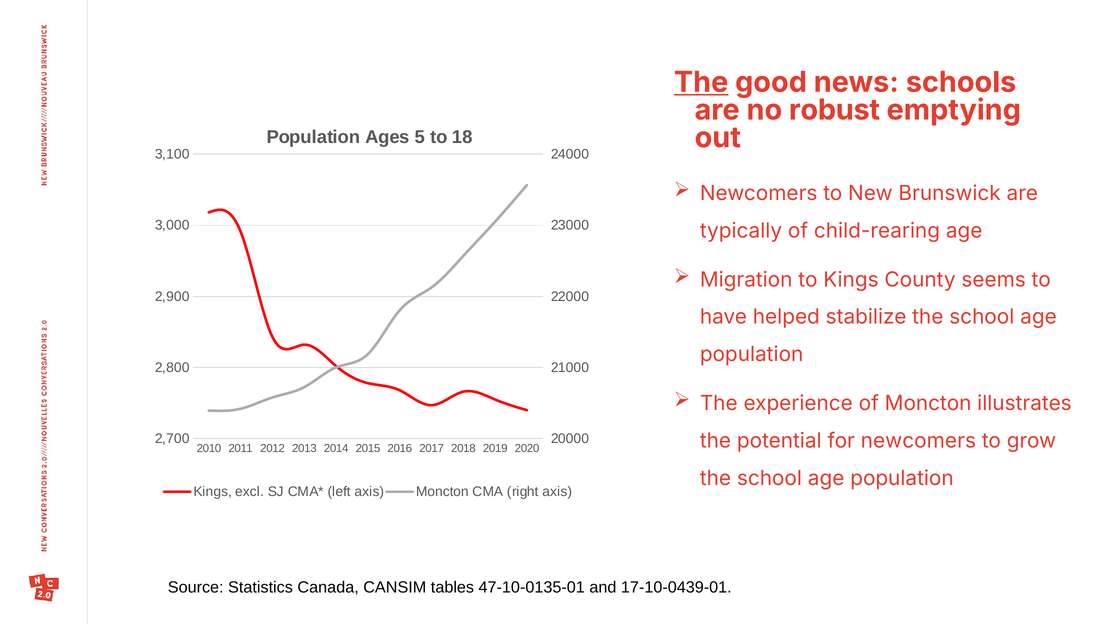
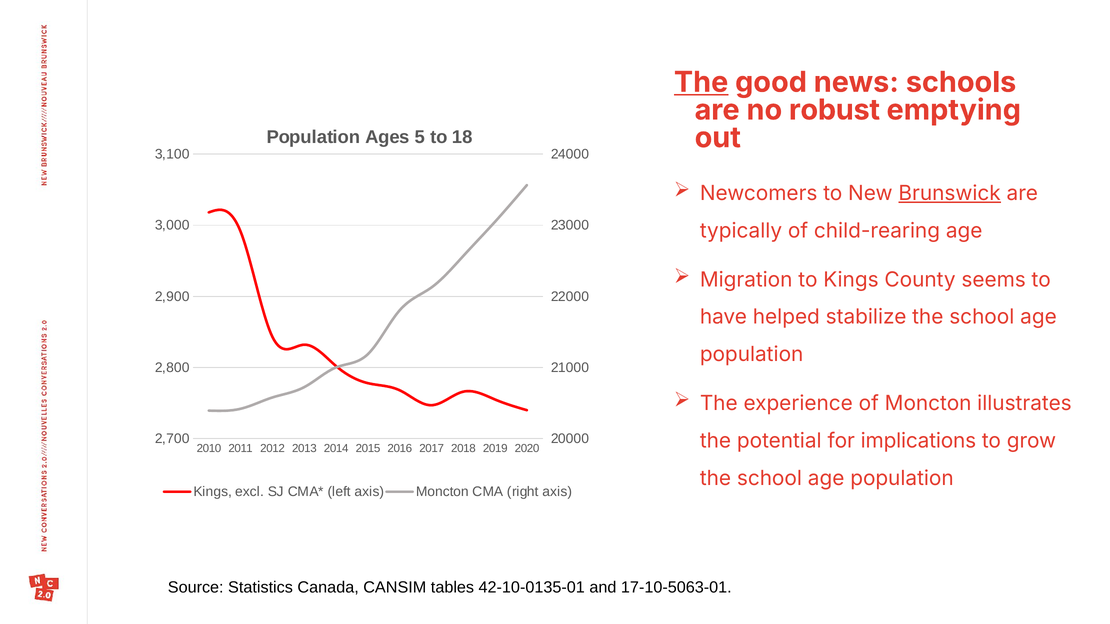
Brunswick underline: none -> present (950, 193)
for newcomers: newcomers -> implications (918, 441)
47-10-0135-01: 47-10-0135-01 -> 42-10-0135-01 (532, 588)
17-10-0439-01: 17-10-0439-01 -> 17-10-5063-01 (676, 588)
